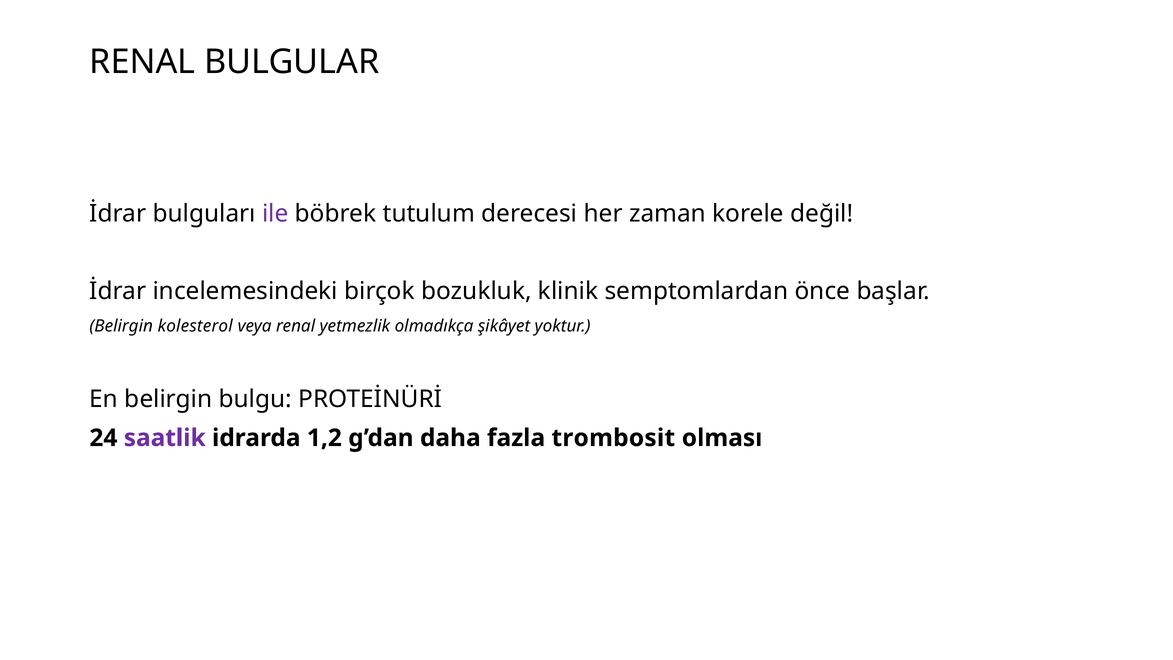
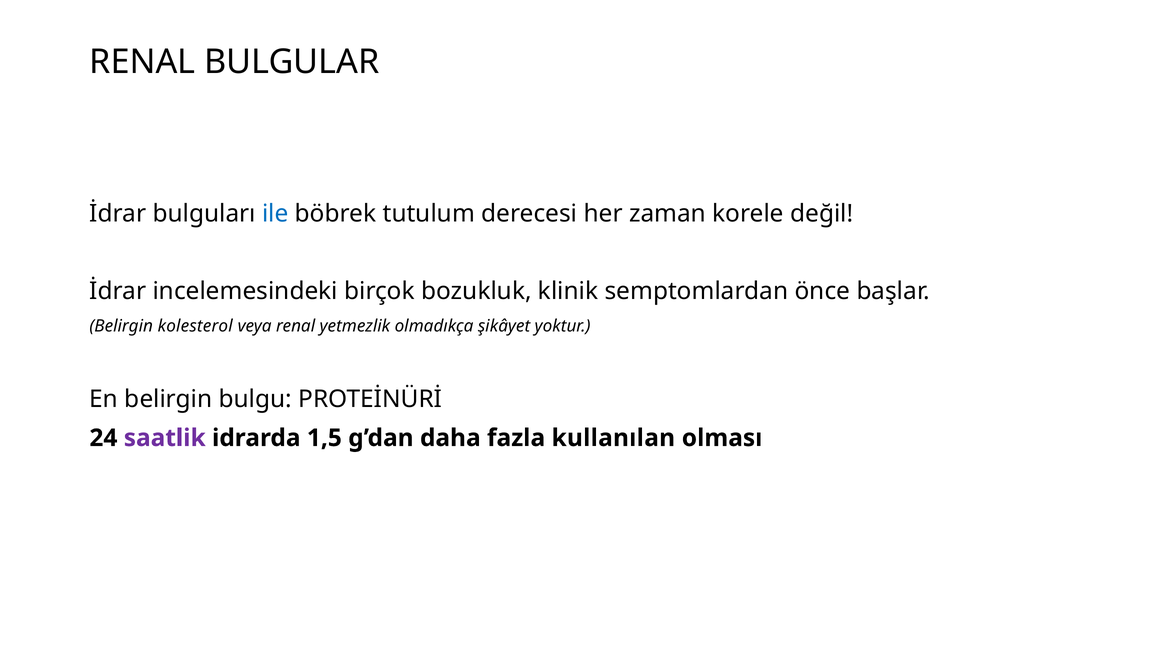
ile colour: purple -> blue (275, 214)
1,2: 1,2 -> 1,5 (324, 438)
trombosit: trombosit -> kullanılan (613, 438)
